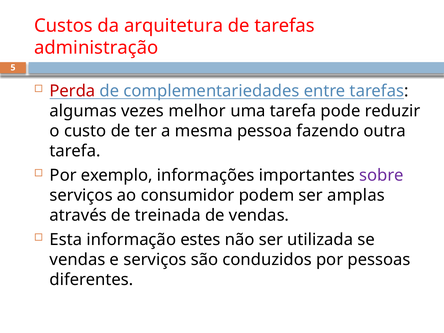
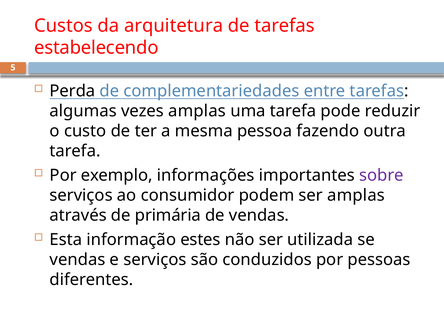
administração: administração -> estabelecendo (96, 48)
Perda colour: red -> black (72, 91)
vezes melhor: melhor -> amplas (197, 111)
treinada: treinada -> primária (168, 215)
